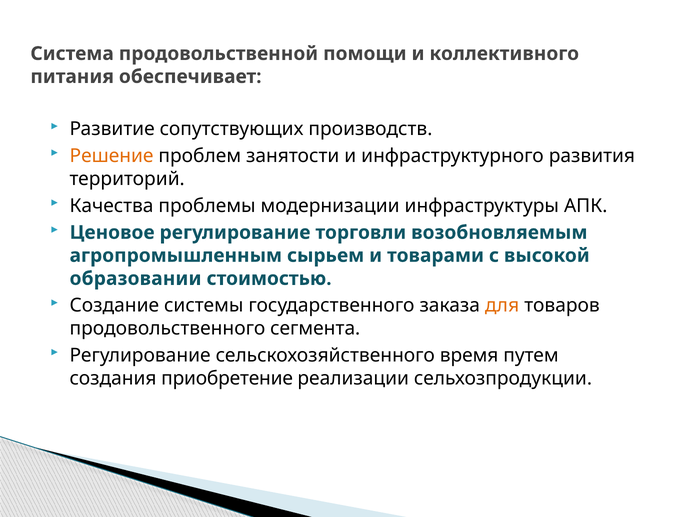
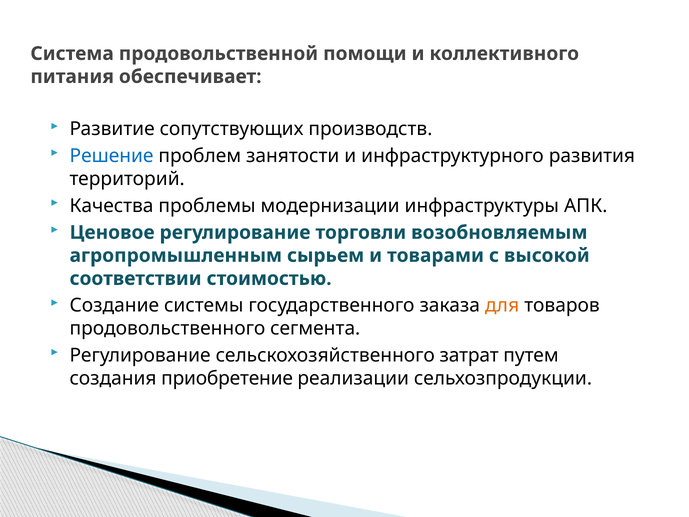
Решение colour: orange -> blue (112, 156)
образовании: образовании -> соответствии (136, 278)
время: время -> затрат (469, 355)
